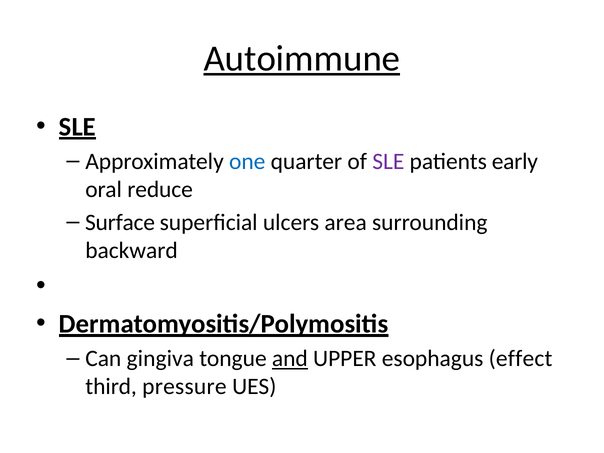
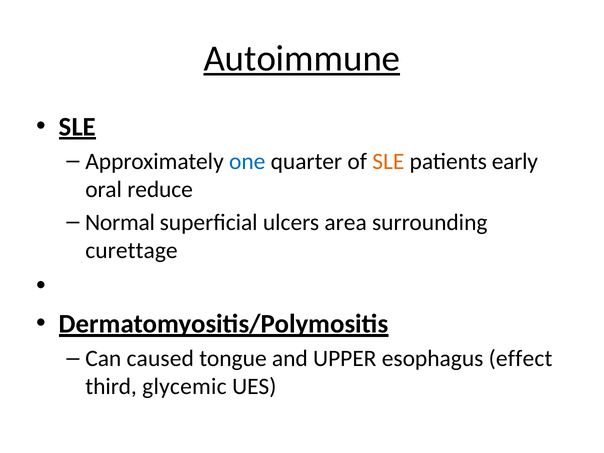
SLE colour: purple -> orange (388, 161)
Surface: Surface -> Normal (120, 222)
backward: backward -> curettage (131, 250)
gingiva: gingiva -> caused (160, 359)
and underline: present -> none (290, 359)
pressure: pressure -> glycemic (184, 387)
